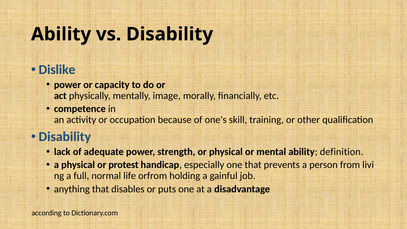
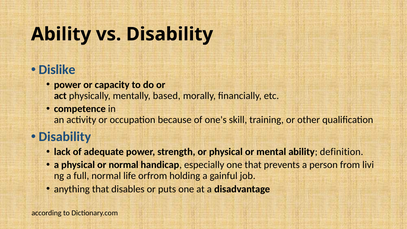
image: image -> based (167, 96)
or protest: protest -> normal (124, 165)
